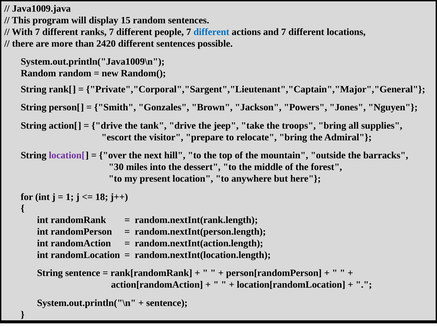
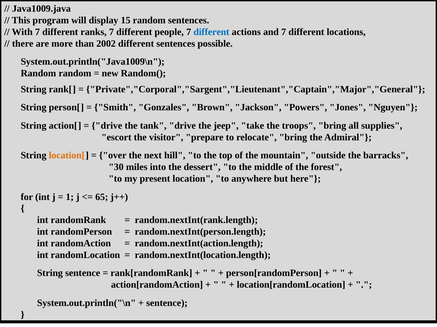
2420: 2420 -> 2002 (106, 44)
location[ colour: purple -> orange (67, 156)
18: 18 -> 65 (102, 197)
